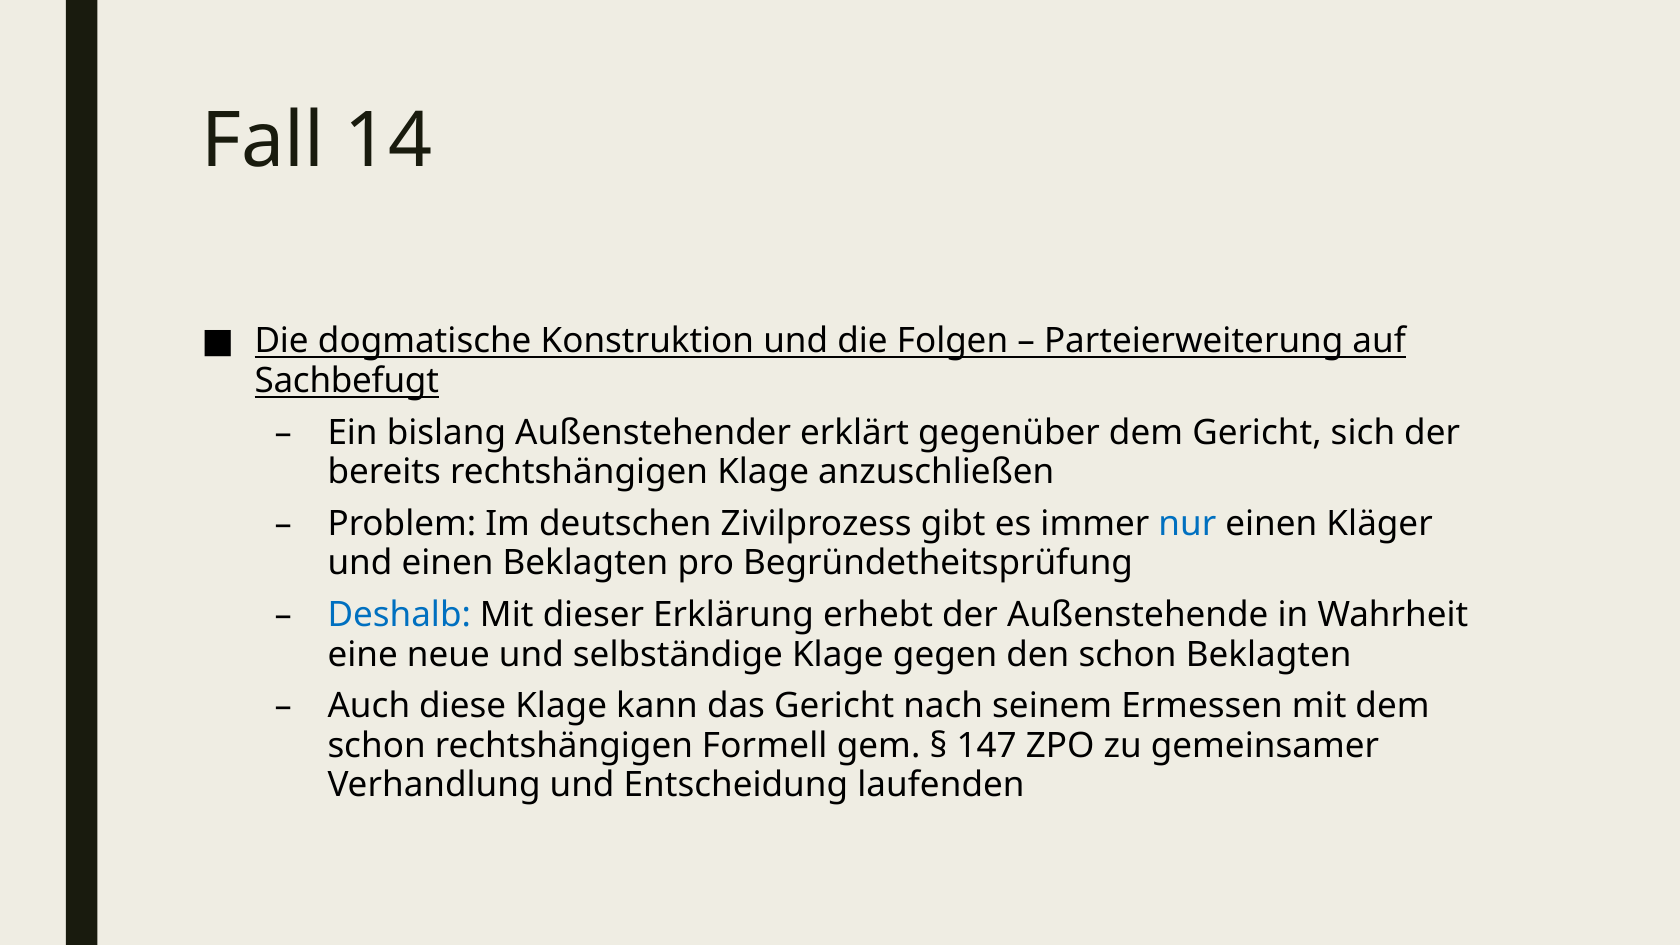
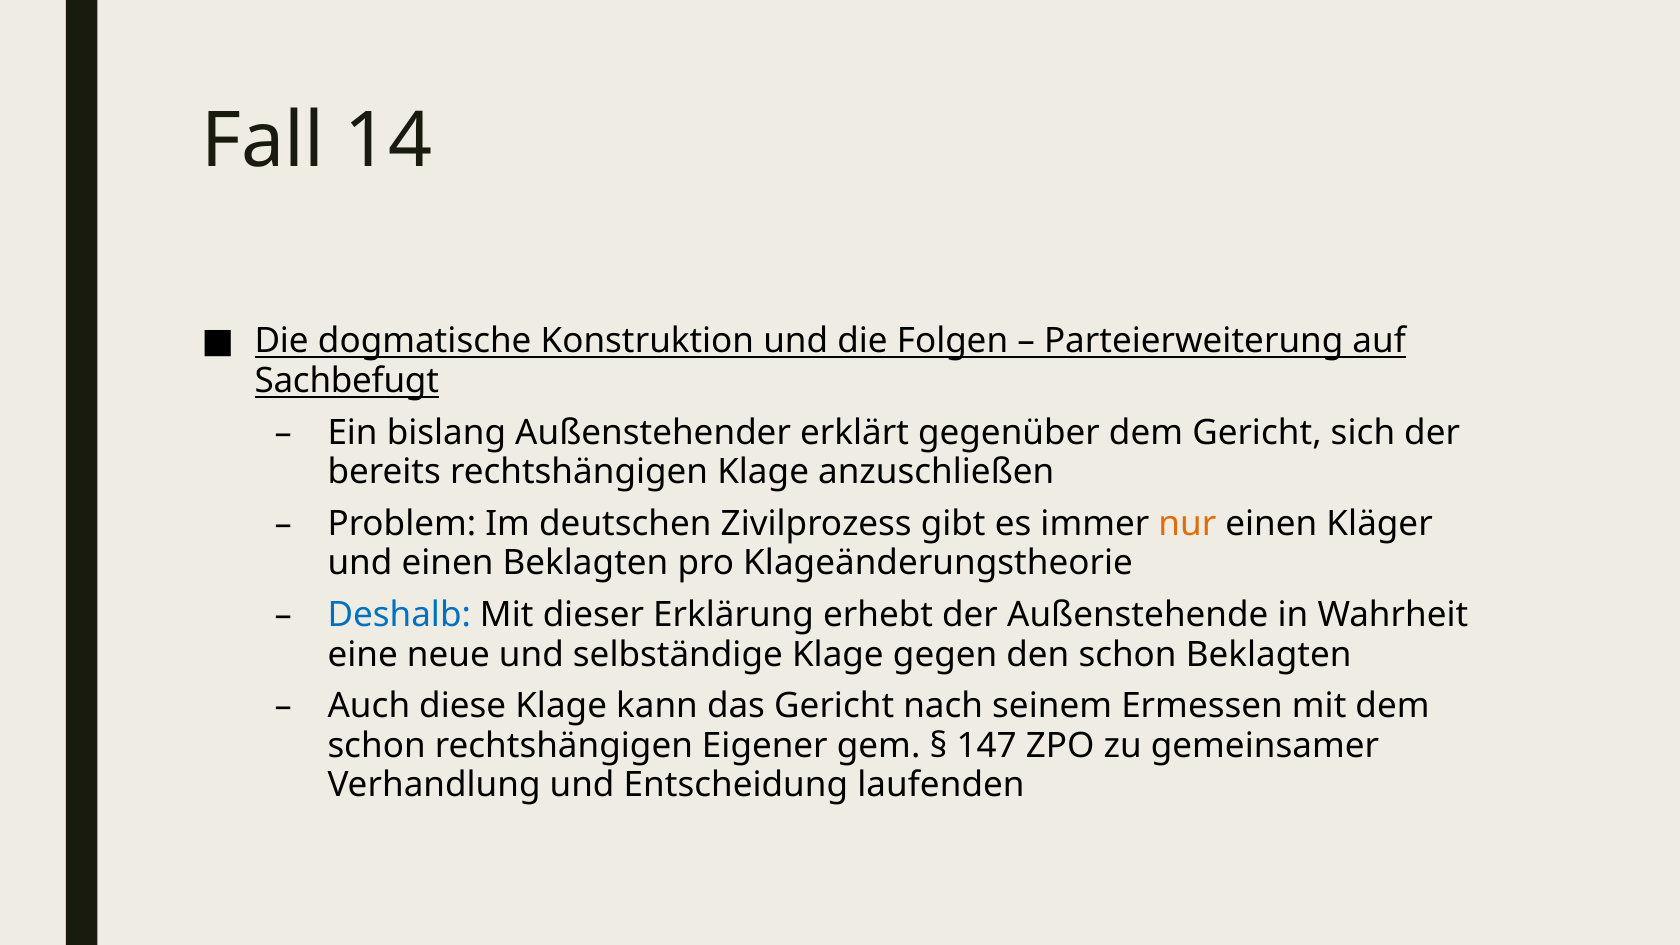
nur colour: blue -> orange (1187, 524)
Begründetheitsprüfung: Begründetheitsprüfung -> Klageänderungstheorie (938, 563)
Formell: Formell -> Eigener (765, 746)
